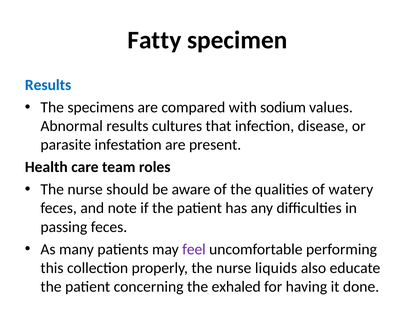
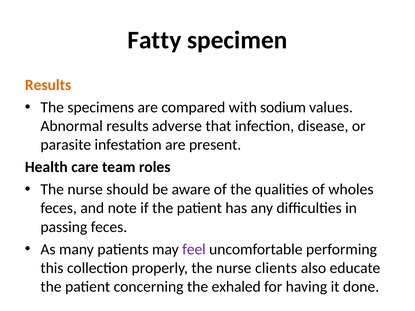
Results colour: blue -> orange (48, 85)
cultures: cultures -> adverse (177, 126)
watery: watery -> wholes (351, 190)
liquids: liquids -> clients (276, 268)
